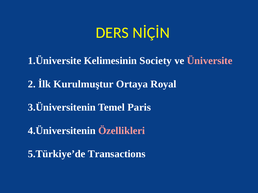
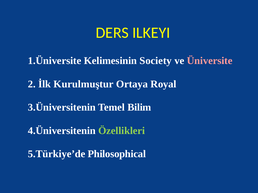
NİÇİN: NİÇİN -> ILKEYI (151, 33)
Paris: Paris -> Bilim (139, 108)
Özellikleri colour: pink -> light green (122, 131)
Transactions: Transactions -> Philosophical (117, 154)
